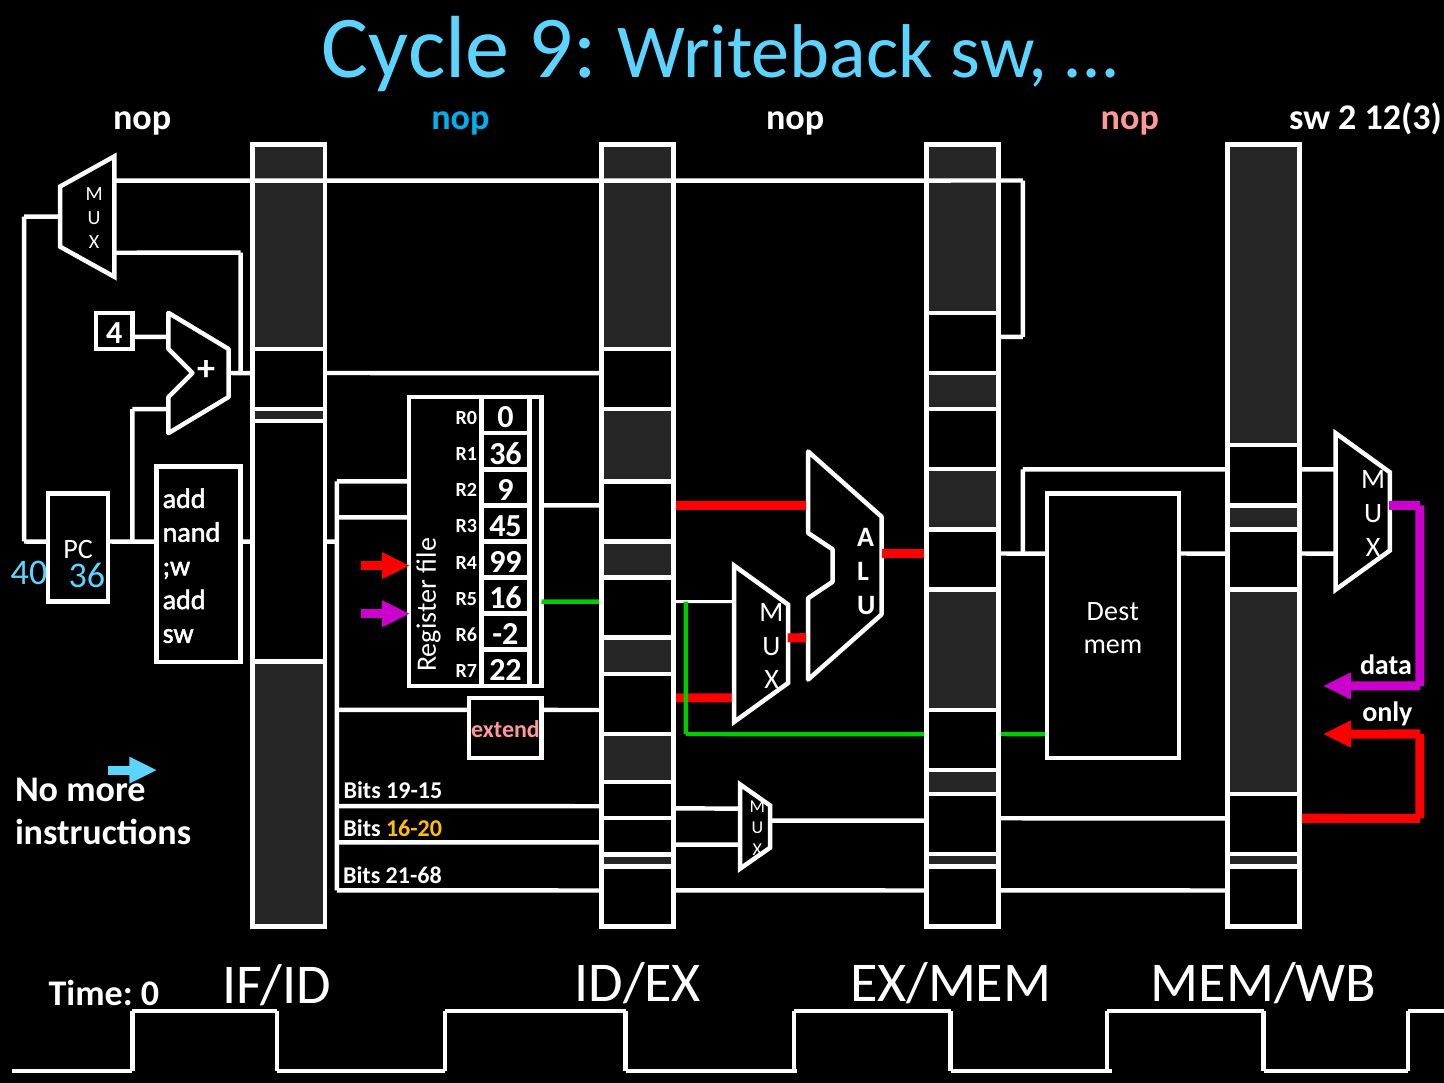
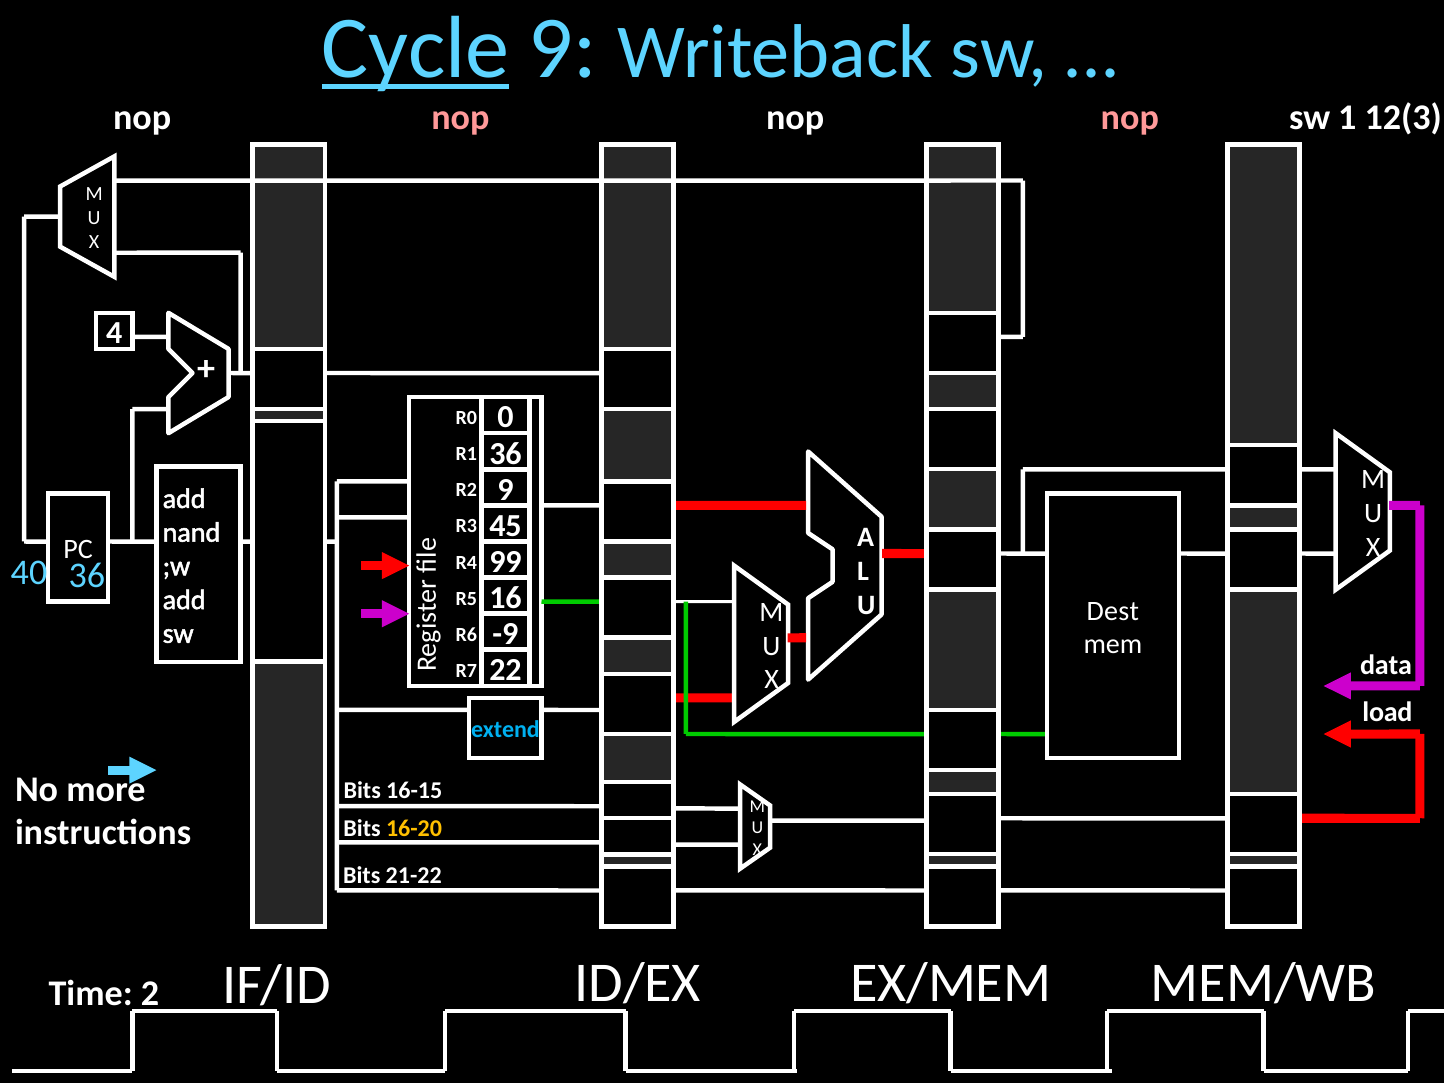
Cycle underline: none -> present (415, 48)
nop colour: light blue -> pink (460, 117)
2: 2 -> 1 (1347, 117)
-2: -2 -> -9 (505, 634)
only: only -> load (1387, 712)
extend colour: pink -> light blue (505, 730)
19-15: 19-15 -> 16-15 (414, 791)
21-68: 21-68 -> 21-22 (414, 876)
Time 0: 0 -> 2 (150, 994)
